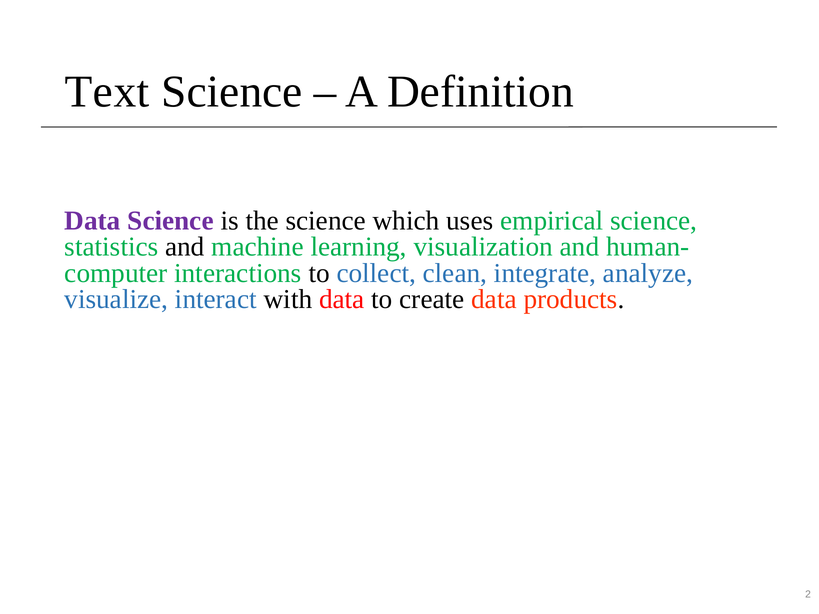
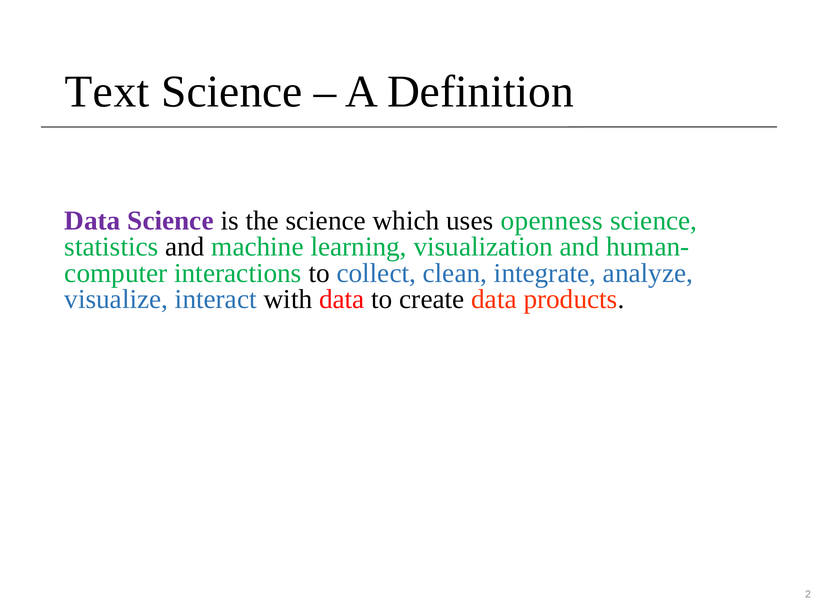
empirical: empirical -> openness (552, 221)
